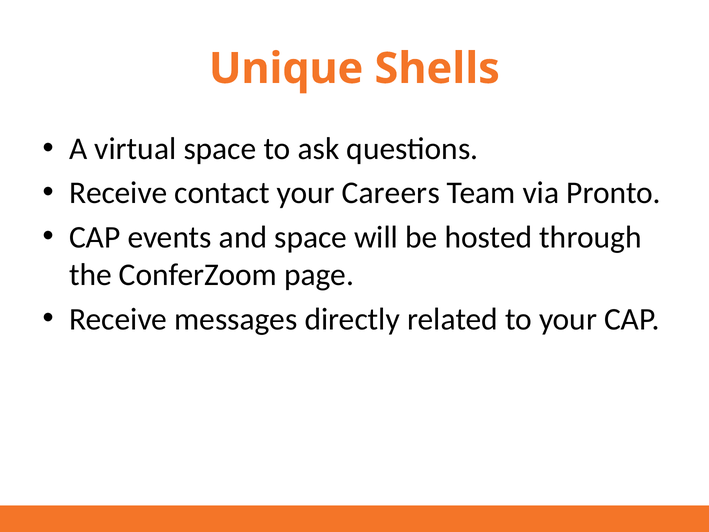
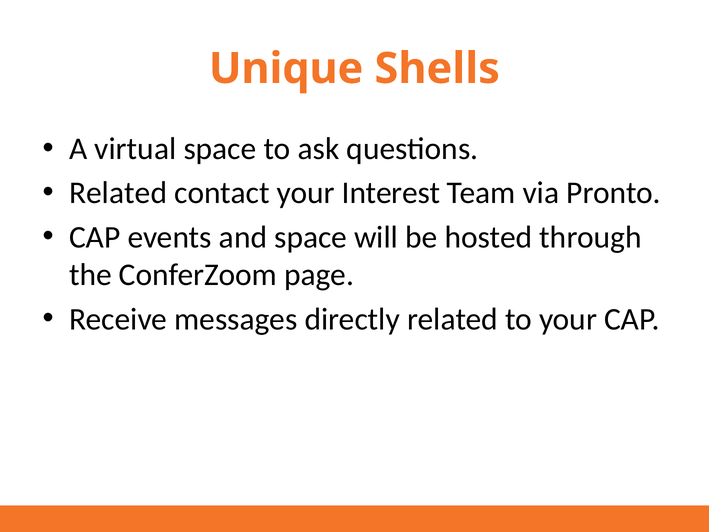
Receive: Receive -> Related (118, 193)
Careers: Careers -> Interest (391, 193)
